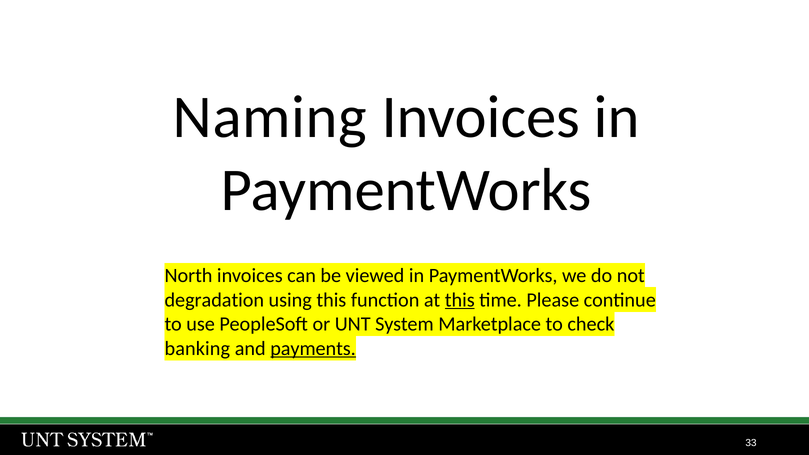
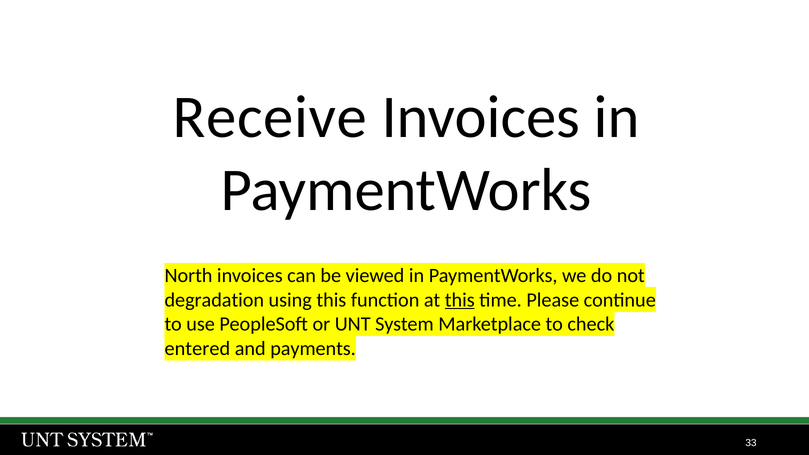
Naming: Naming -> Receive (270, 117)
banking: banking -> entered (197, 348)
payments underline: present -> none (313, 348)
